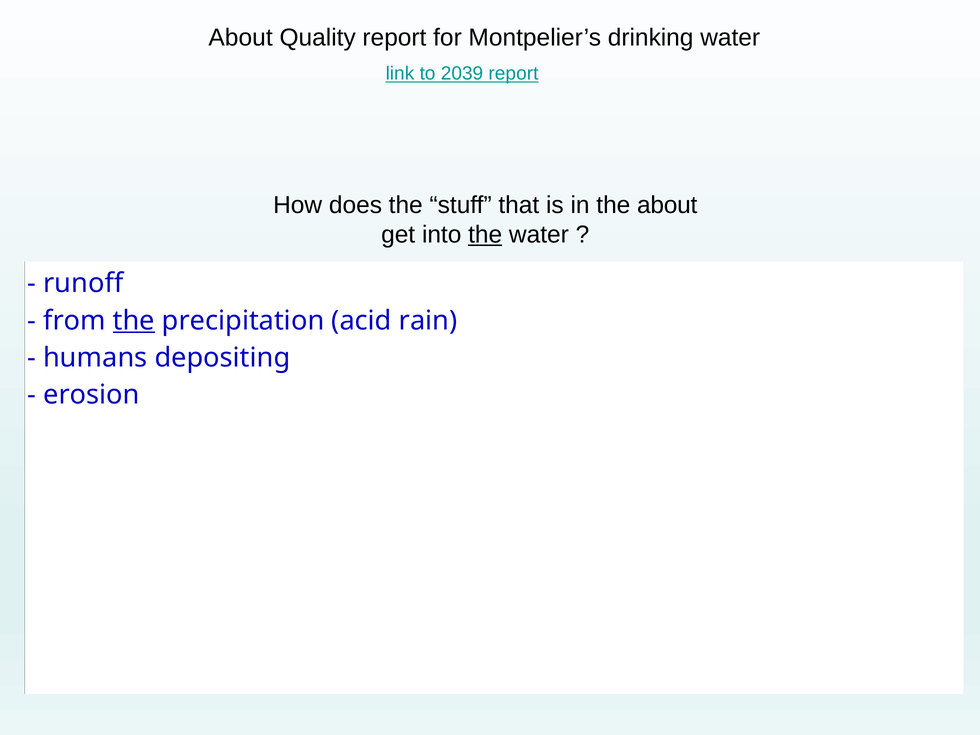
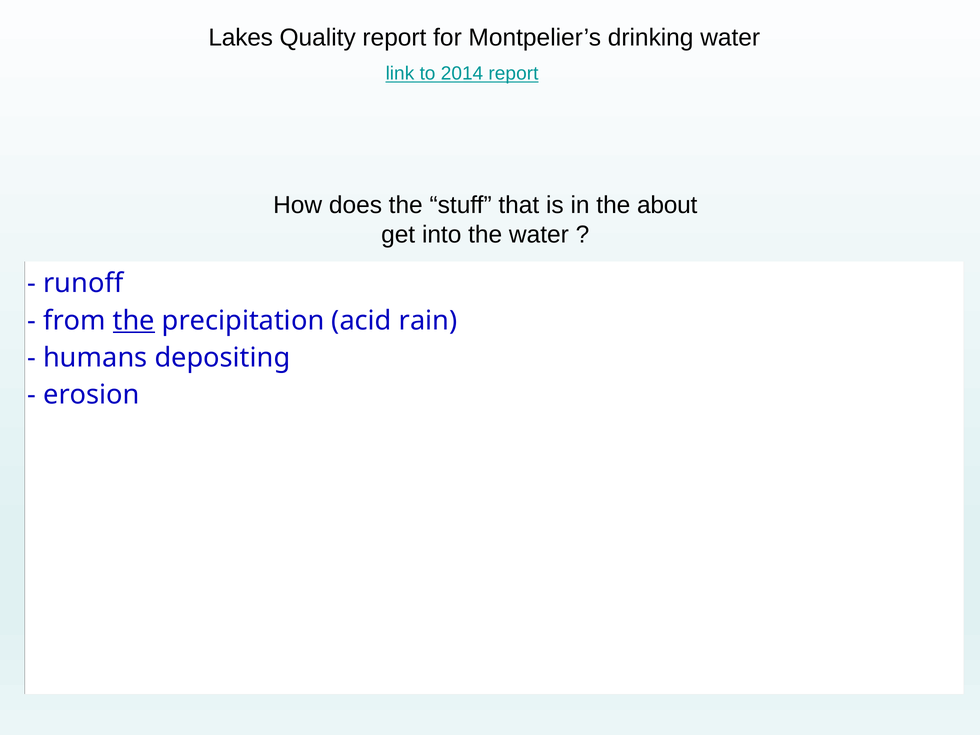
About: About -> Lakes (241, 38)
2039: 2039 -> 2014 (462, 73)
the underline: present -> none (485, 234)
